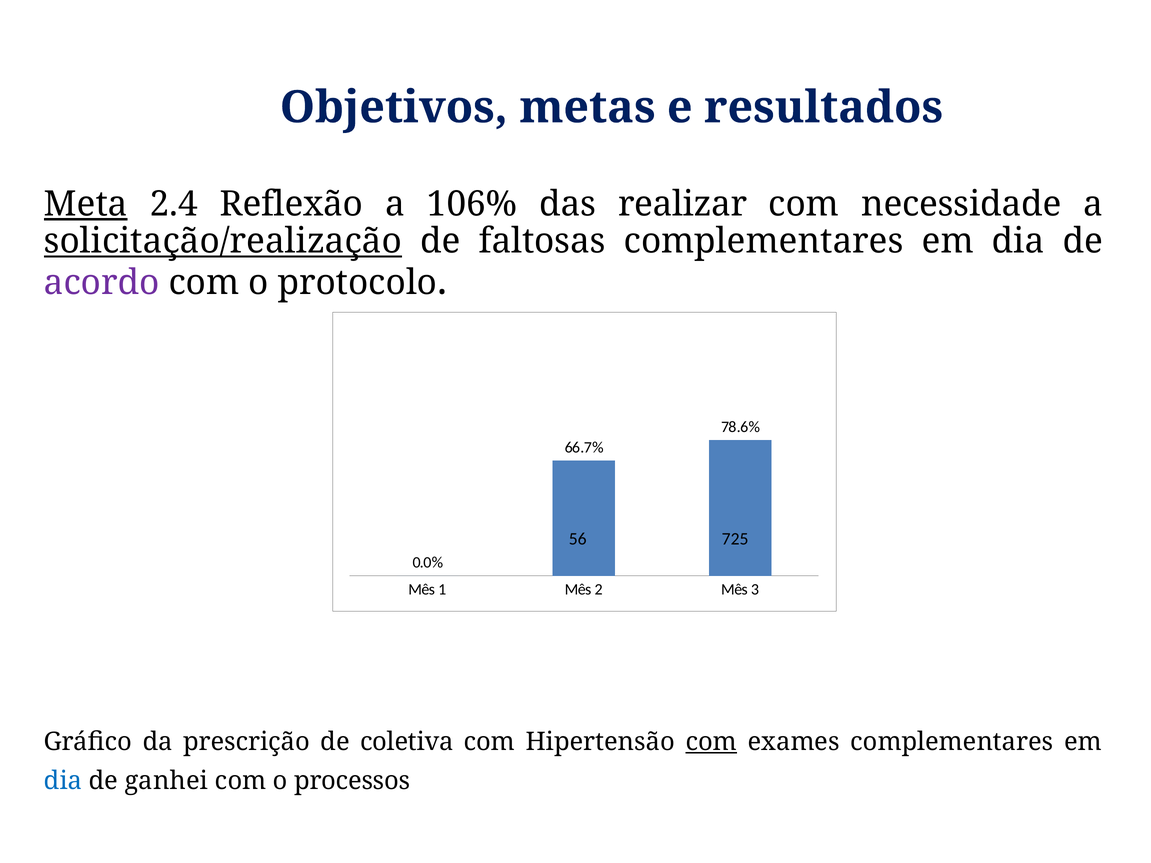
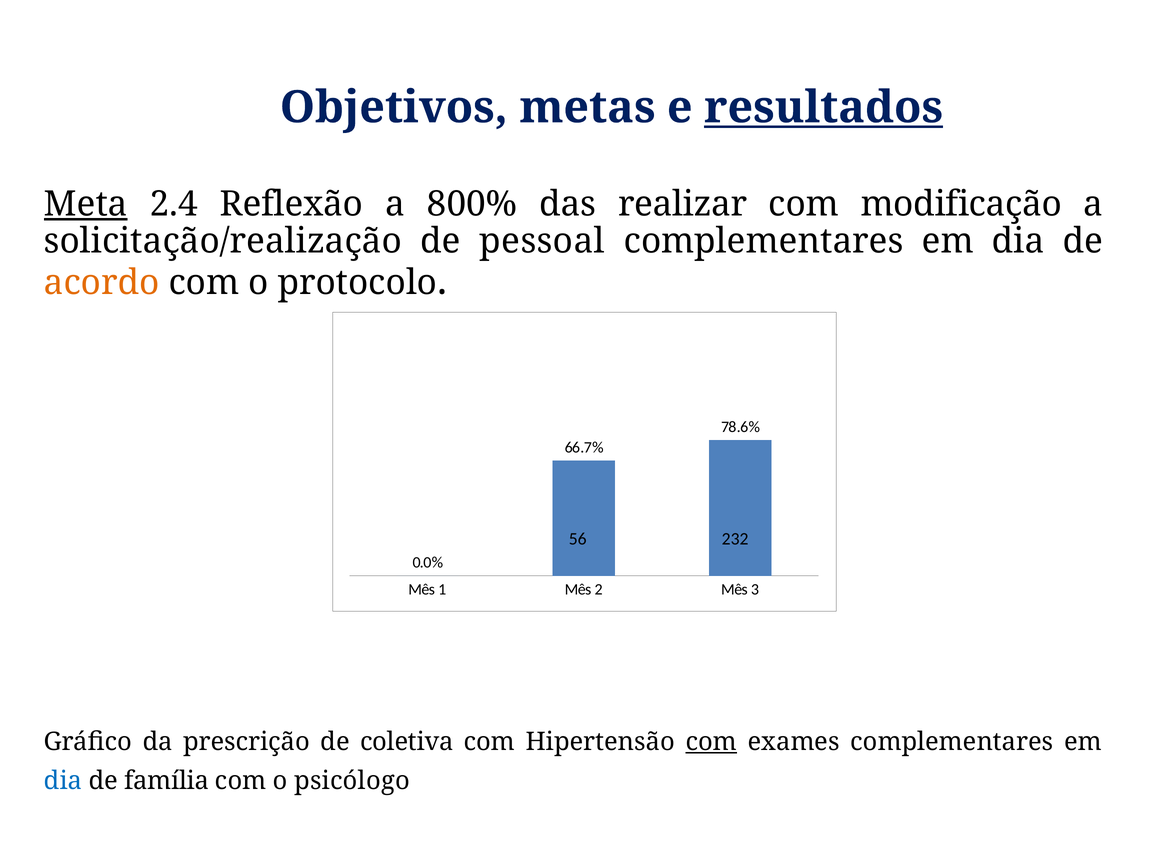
resultados underline: none -> present (824, 108)
106%: 106% -> 800% (472, 204)
necessidade: necessidade -> modificação (961, 204)
solicitação/realização underline: present -> none (223, 241)
faltosas: faltosas -> pessoal (542, 241)
acordo colour: purple -> orange (102, 283)
725: 725 -> 232 (735, 539)
ganhei: ganhei -> família (167, 781)
processos: processos -> psicólogo (352, 781)
